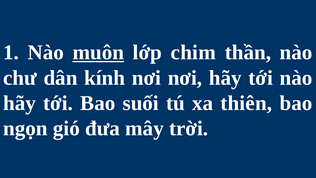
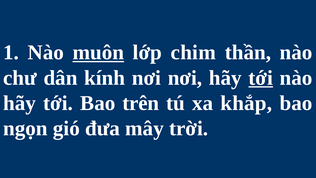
tới underline: none -> present (261, 78)
suối: suối -> trên (141, 103)
thiên: thiên -> khắp (246, 103)
